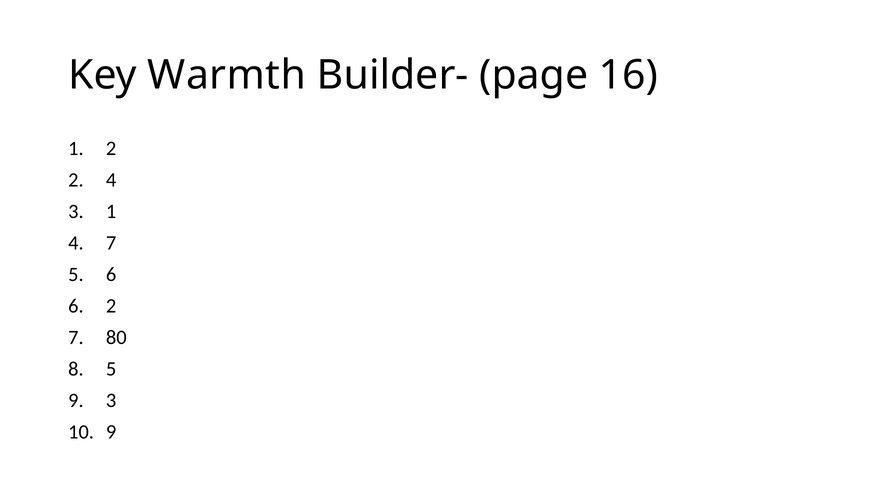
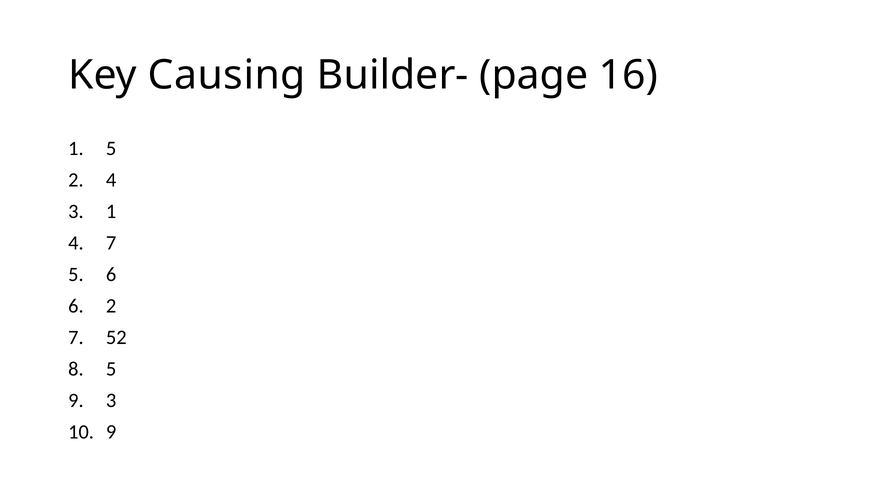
Warmth: Warmth -> Causing (227, 75)
1 2: 2 -> 5 (111, 148)
80: 80 -> 52 (116, 337)
